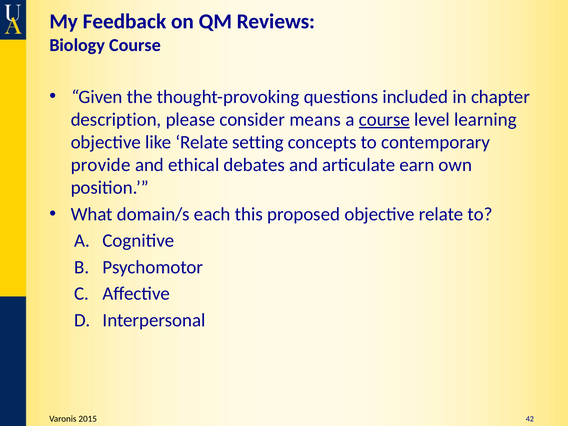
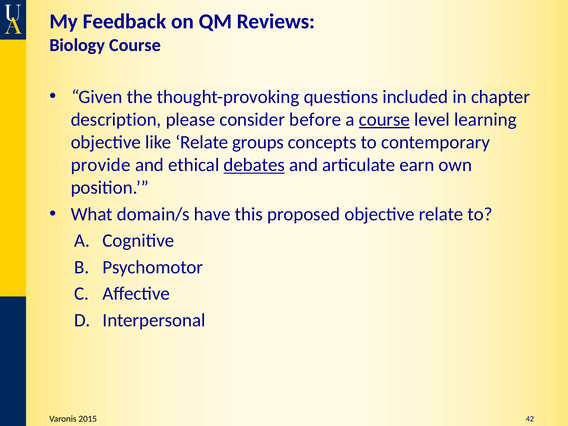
means: means -> before (315, 120)
setting: setting -> groups (258, 142)
debates underline: none -> present (254, 165)
each: each -> have (212, 214)
